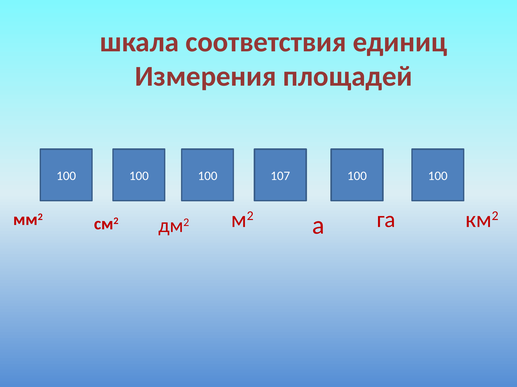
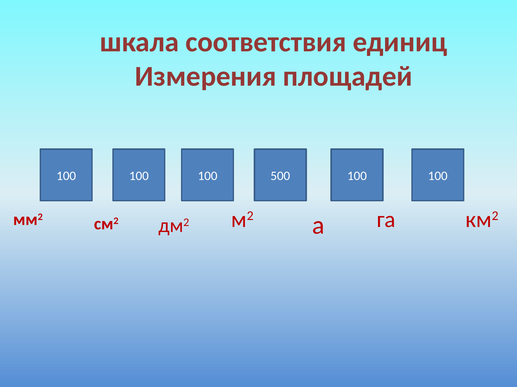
107: 107 -> 500 (280, 176)
